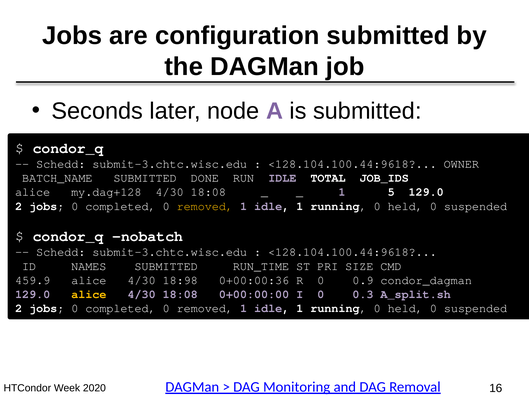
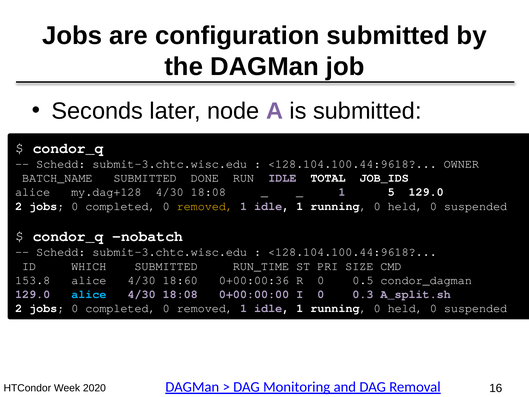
NAMES: NAMES -> WHICH (89, 266)
459.9: 459.9 -> 153.8 (33, 280)
18:98: 18:98 -> 18:60 (180, 280)
0.9: 0.9 -> 0.5 (363, 280)
alice colour: yellow -> light blue (89, 294)
